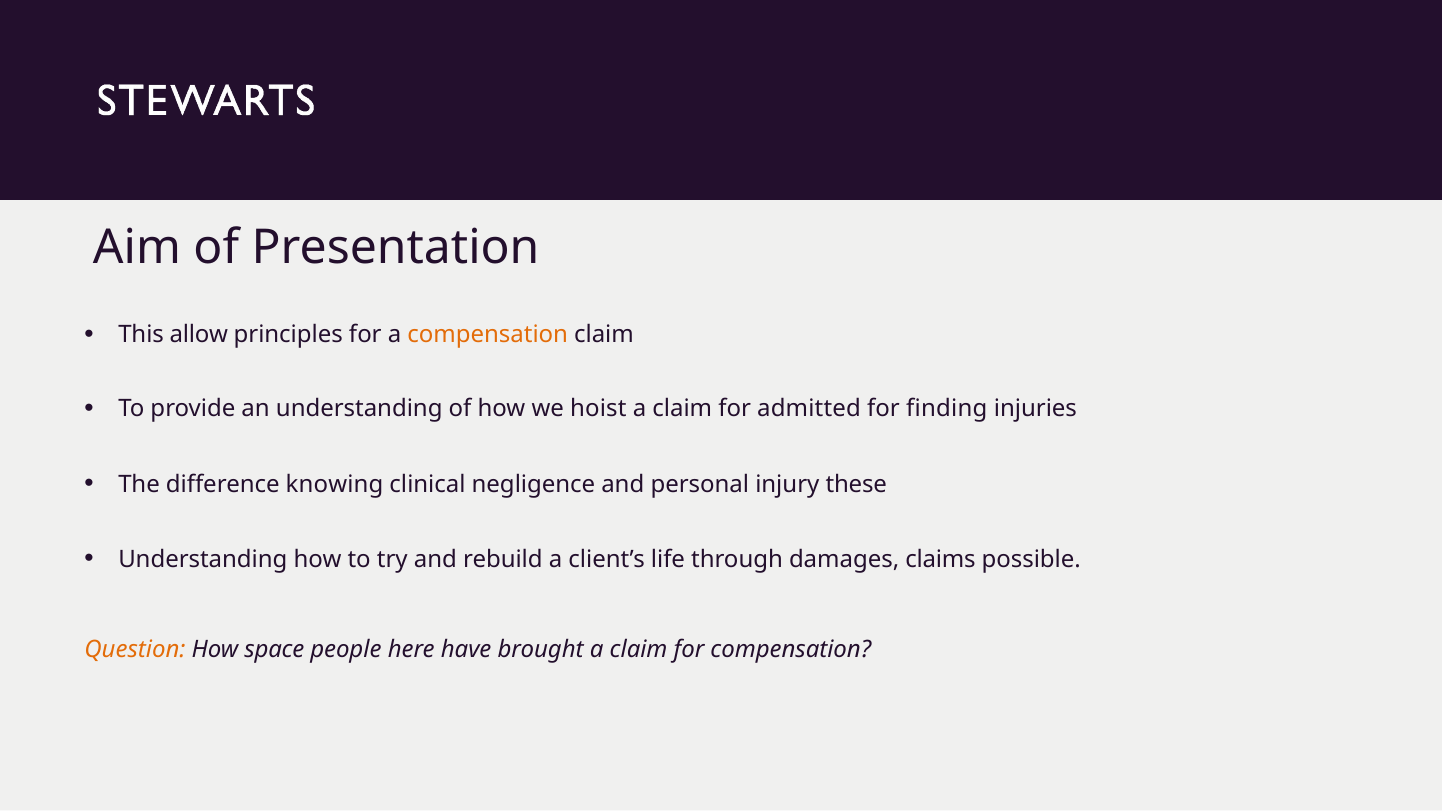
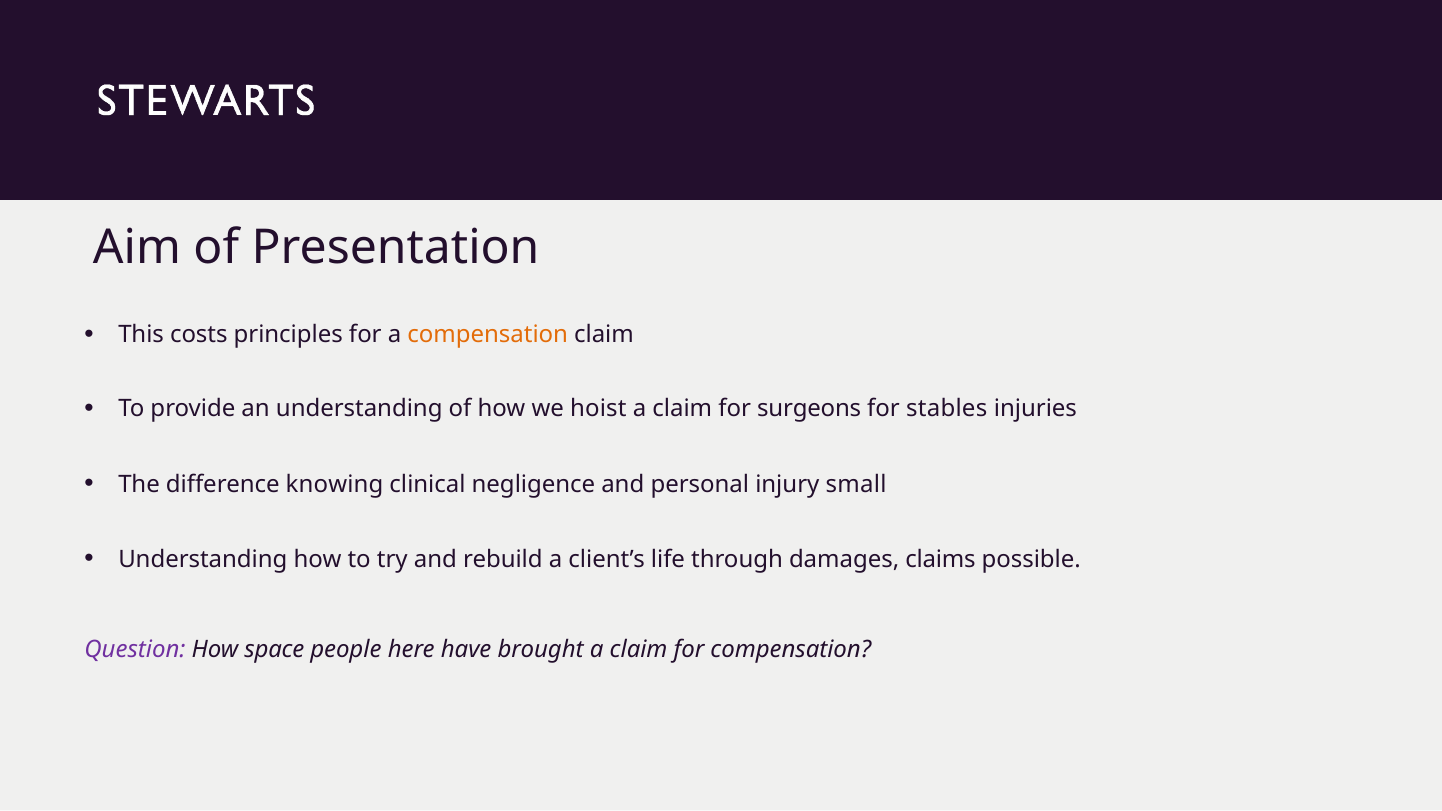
allow: allow -> costs (199, 335)
admitted: admitted -> surgeons (809, 409)
finding: finding -> stables (947, 409)
these: these -> small (856, 484)
Question colour: orange -> purple (135, 650)
